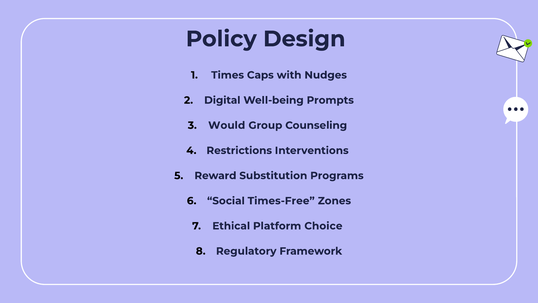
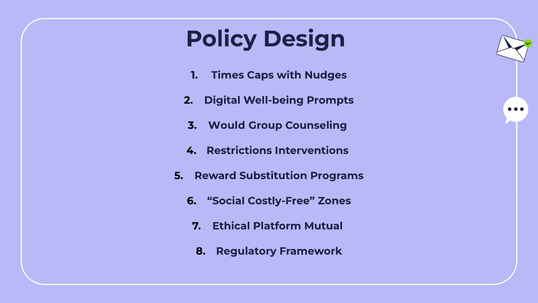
Times-Free: Times-Free -> Costly-Free (281, 201)
Choice: Choice -> Mutual (323, 226)
